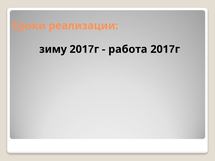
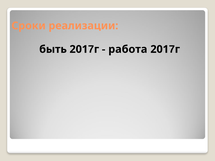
зиму: зиму -> быть (53, 49)
